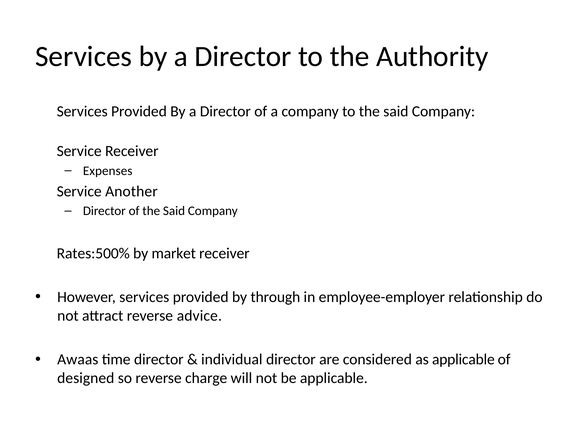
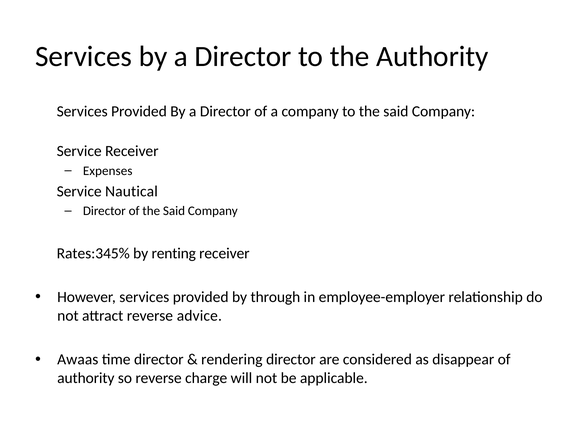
Another: Another -> Nautical (131, 191)
Rates:500%: Rates:500% -> Rates:345% (93, 253)
market: market -> renting (174, 253)
individual: individual -> rendering (232, 359)
as applicable: applicable -> disappear (463, 359)
designed: designed -> authority (86, 378)
